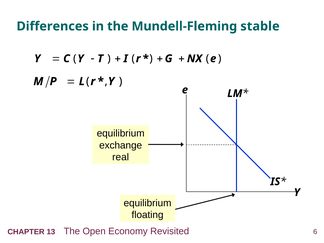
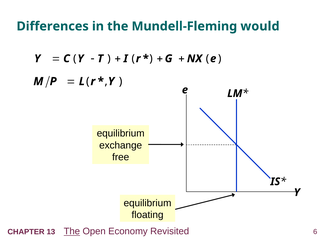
stable: stable -> would (260, 26)
real: real -> free (121, 157)
The underline: none -> present (72, 231)
